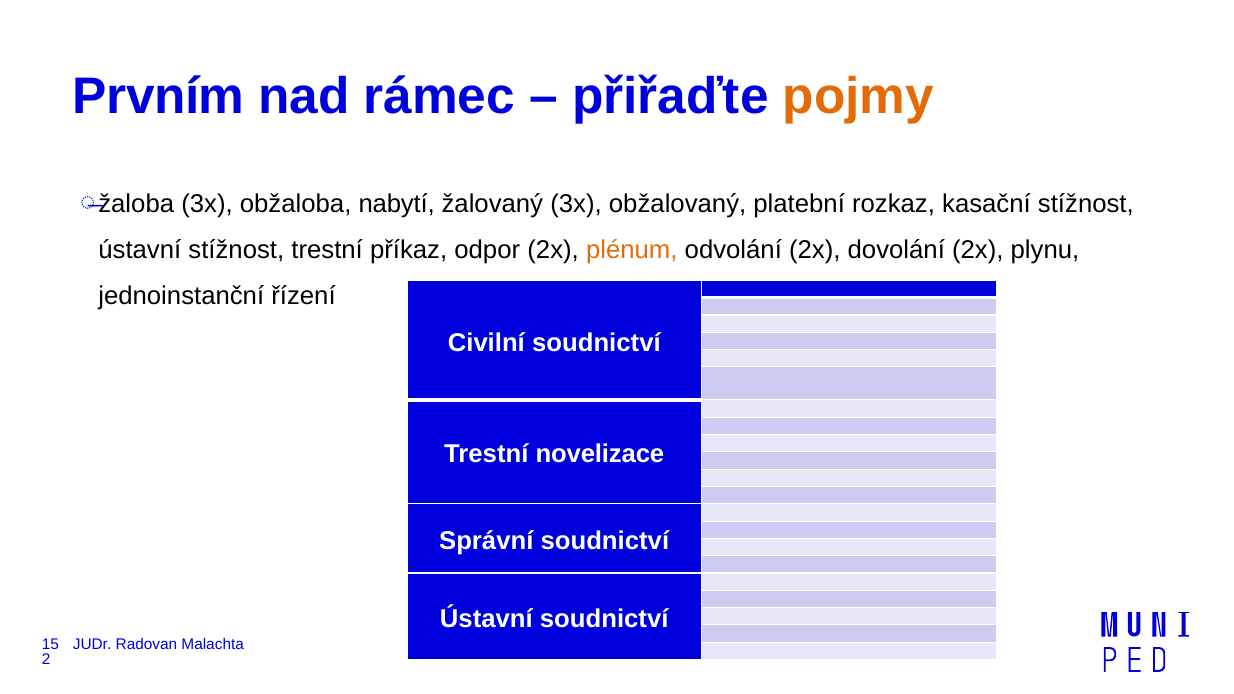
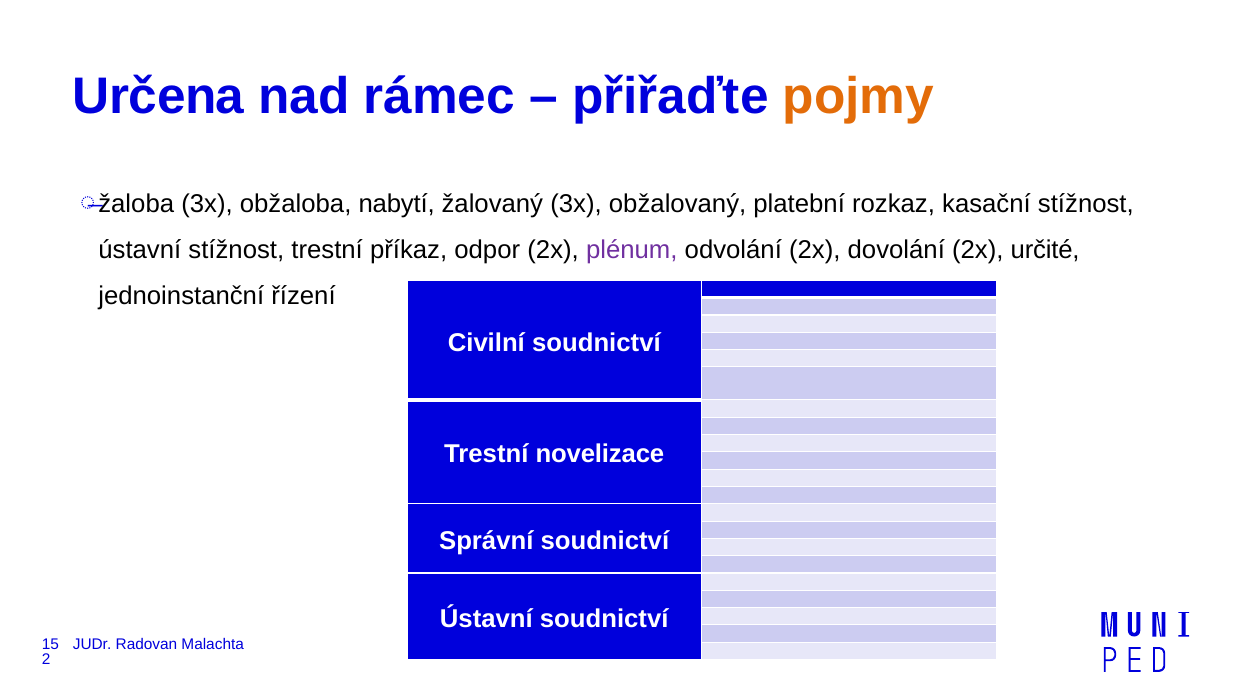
Prvním: Prvním -> Určena (159, 97)
plénum colour: orange -> purple (632, 250)
plynu: plynu -> určité (1045, 250)
